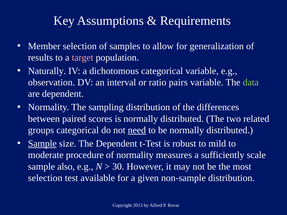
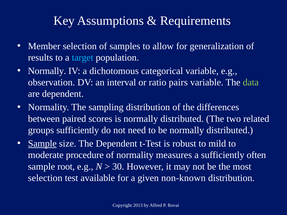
target colour: pink -> light blue (83, 58)
Naturally: Naturally -> Normally (47, 71)
groups categorical: categorical -> sufficiently (78, 130)
need underline: present -> none (137, 130)
scale: scale -> often (256, 155)
also: also -> root (66, 167)
non-sample: non-sample -> non-known (183, 178)
